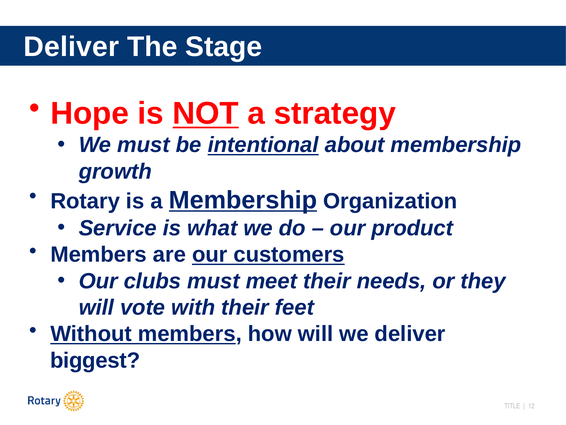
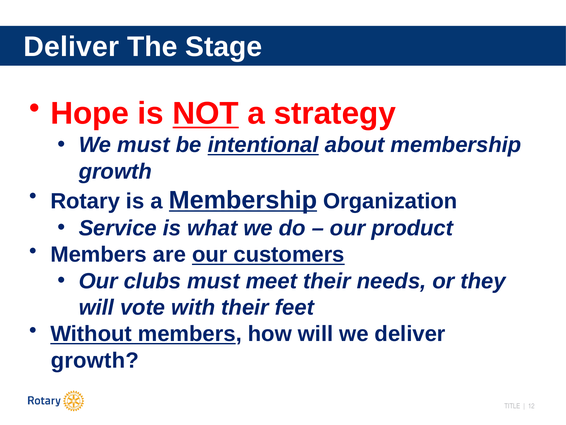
biggest: biggest -> growth (95, 360)
